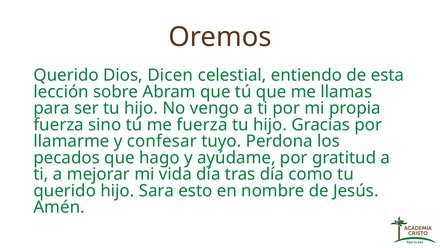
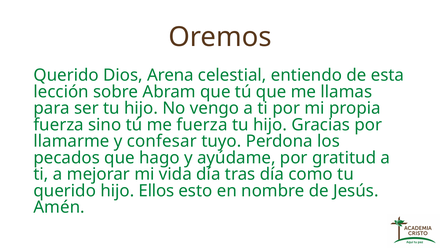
Dicen: Dicen -> Arena (170, 75)
Sara: Sara -> Ellos (156, 190)
